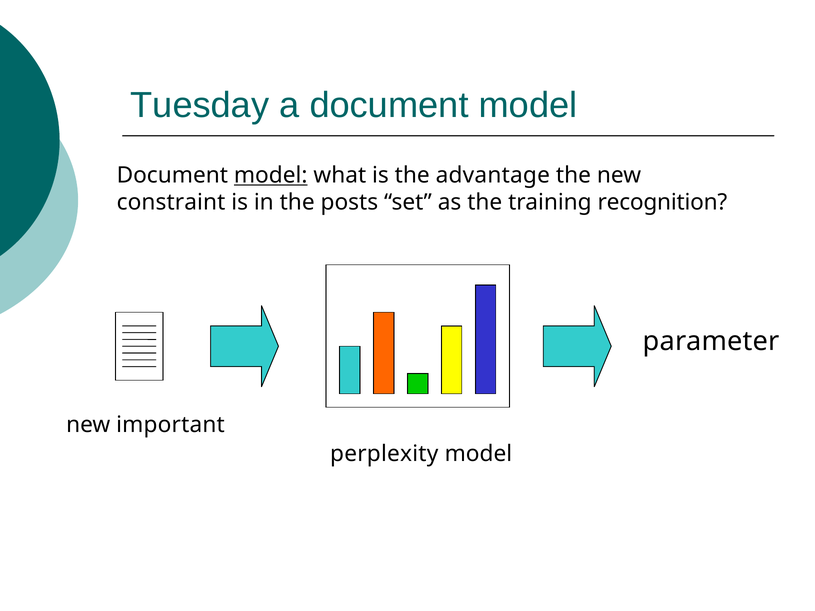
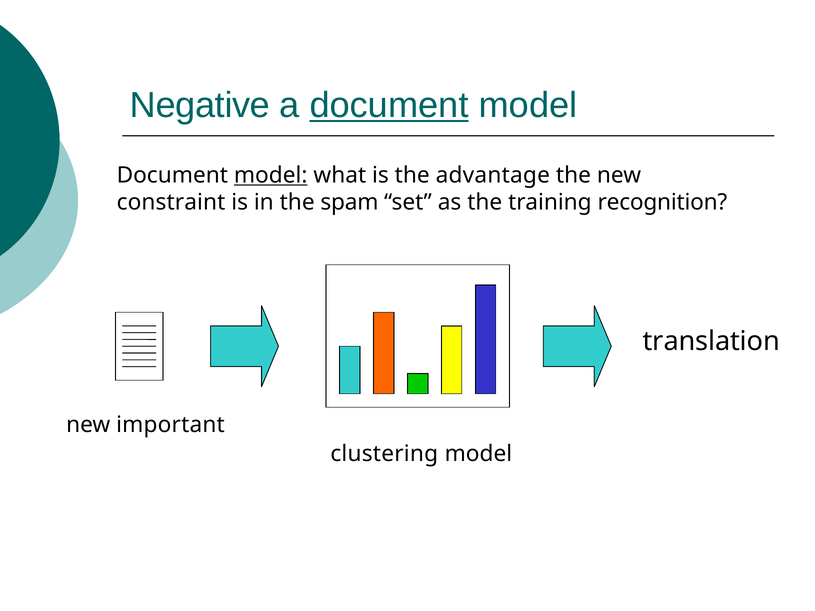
Tuesday: Tuesday -> Negative (200, 105)
document underline: none -> present (389, 105)
posts: posts -> spam (349, 203)
parameter: parameter -> translation (711, 341)
perplexity: perplexity -> clustering (384, 454)
